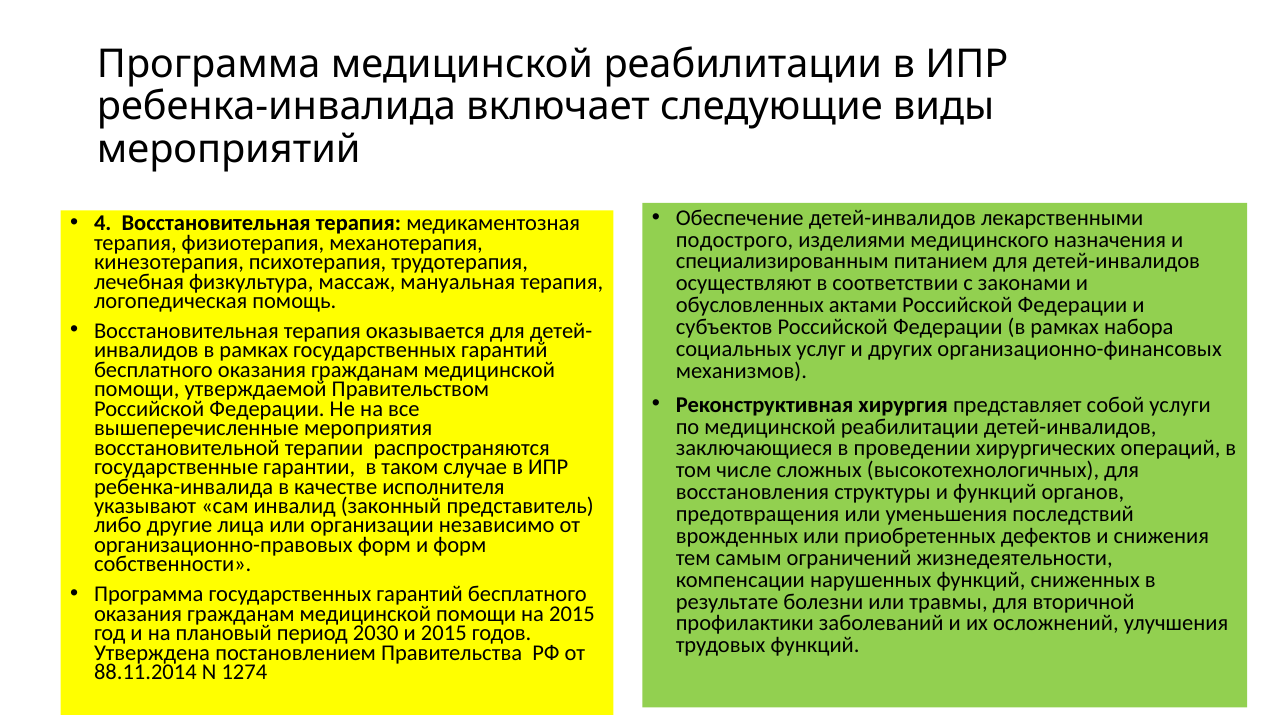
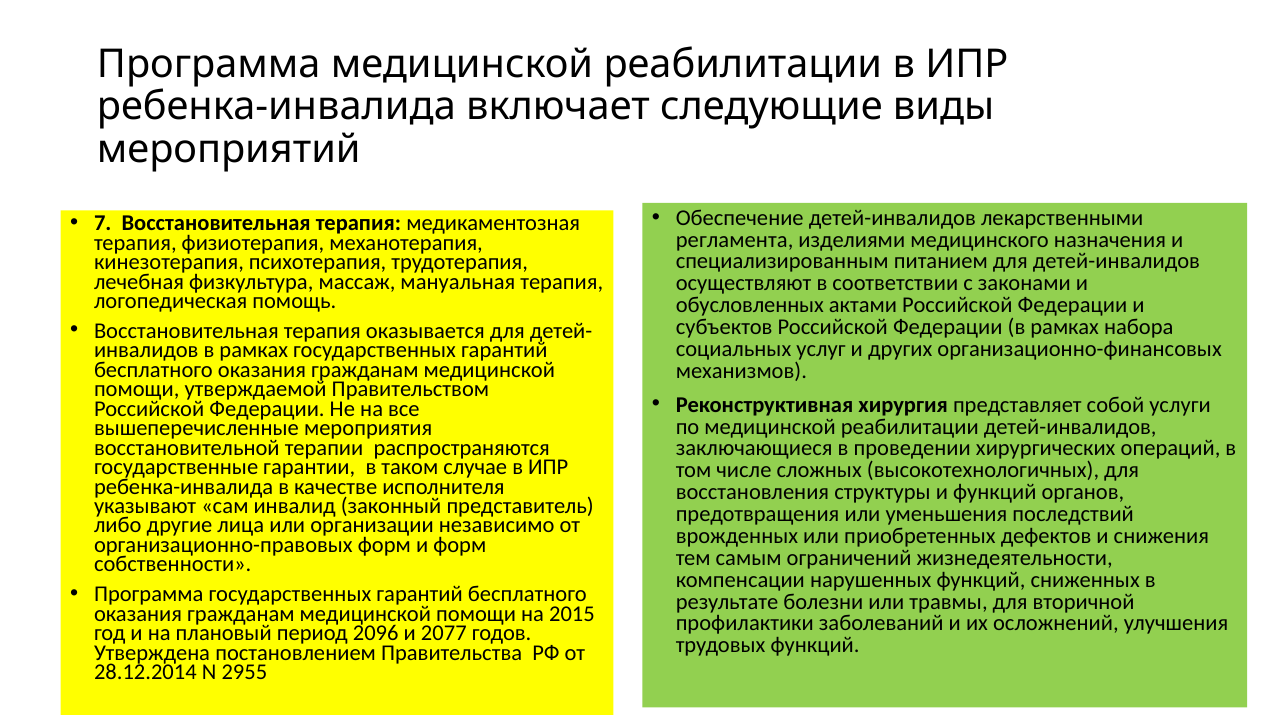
4: 4 -> 7 (103, 223)
подострого: подострого -> регламента (735, 240)
2030: 2030 -> 2096 (376, 634)
и 2015: 2015 -> 2077 (444, 634)
88.11.2014: 88.11.2014 -> 28.12.2014 (145, 673)
1274: 1274 -> 2955 (244, 673)
